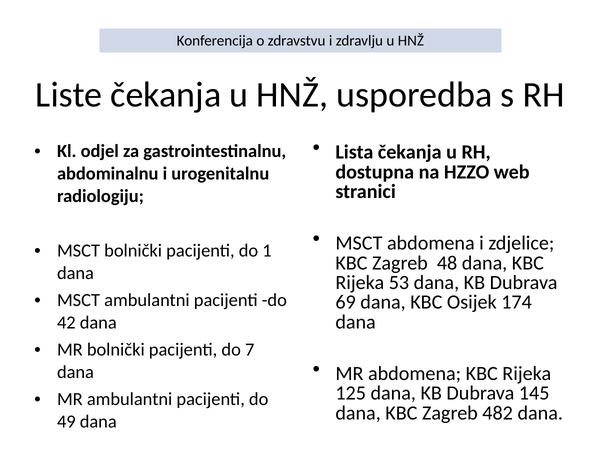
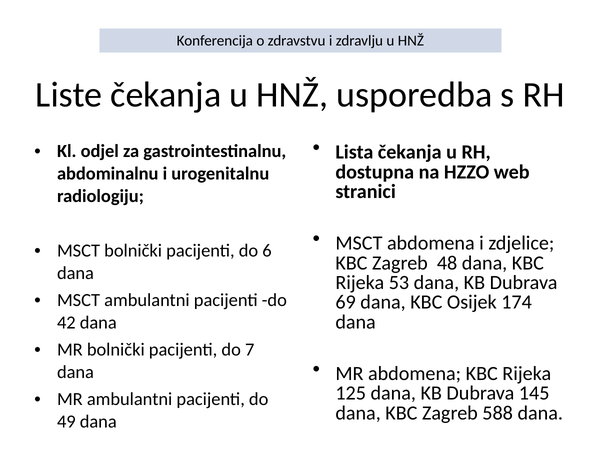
1: 1 -> 6 (267, 251)
482: 482 -> 588 (498, 413)
